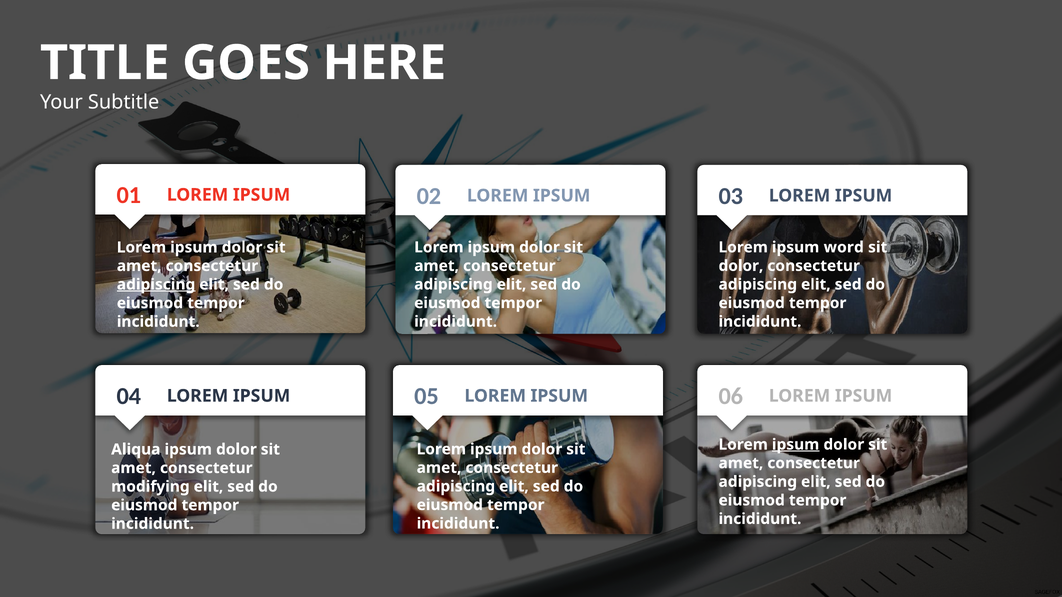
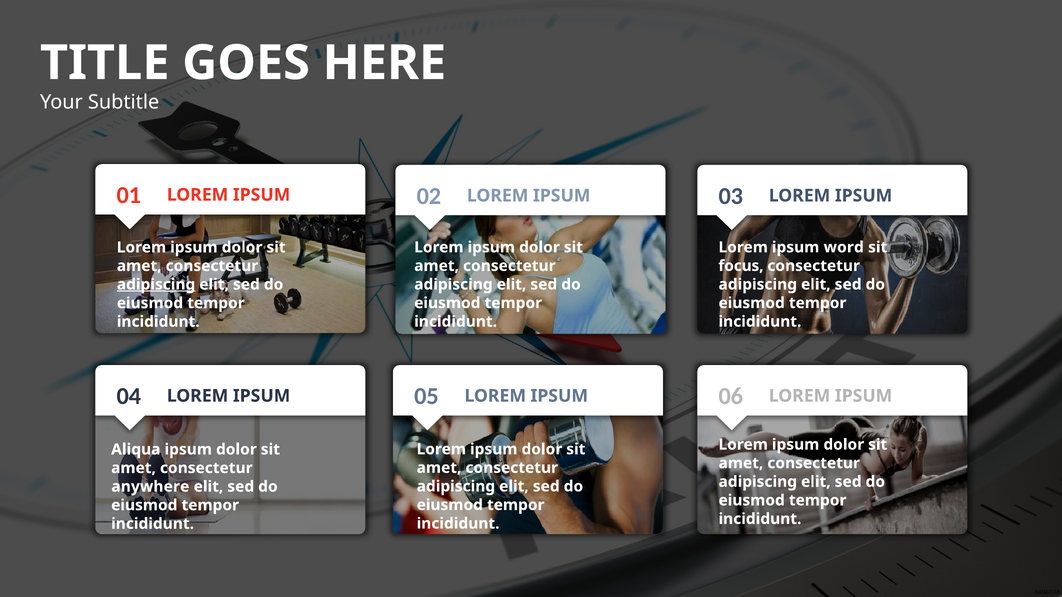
dolor: dolor -> focus (741, 266)
ipsum underline: present -> none (796, 445)
modifying: modifying -> anywhere (150, 487)
